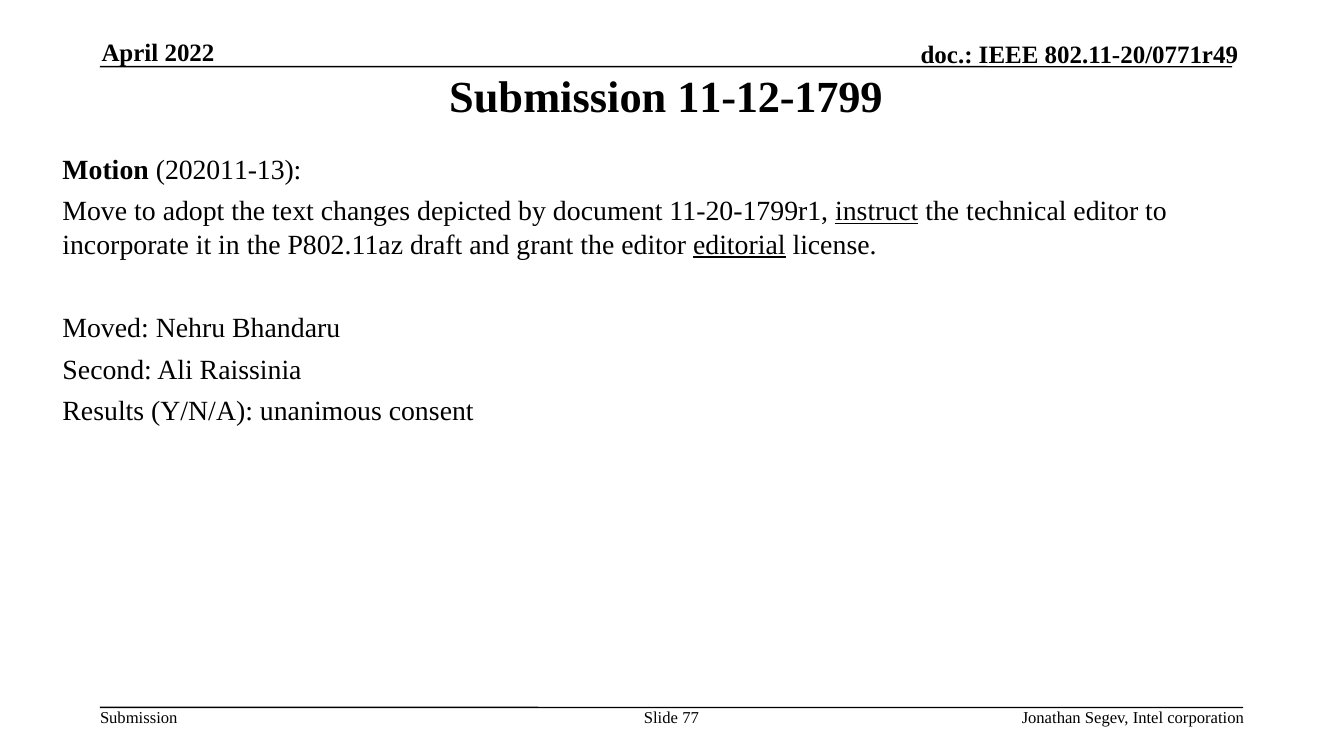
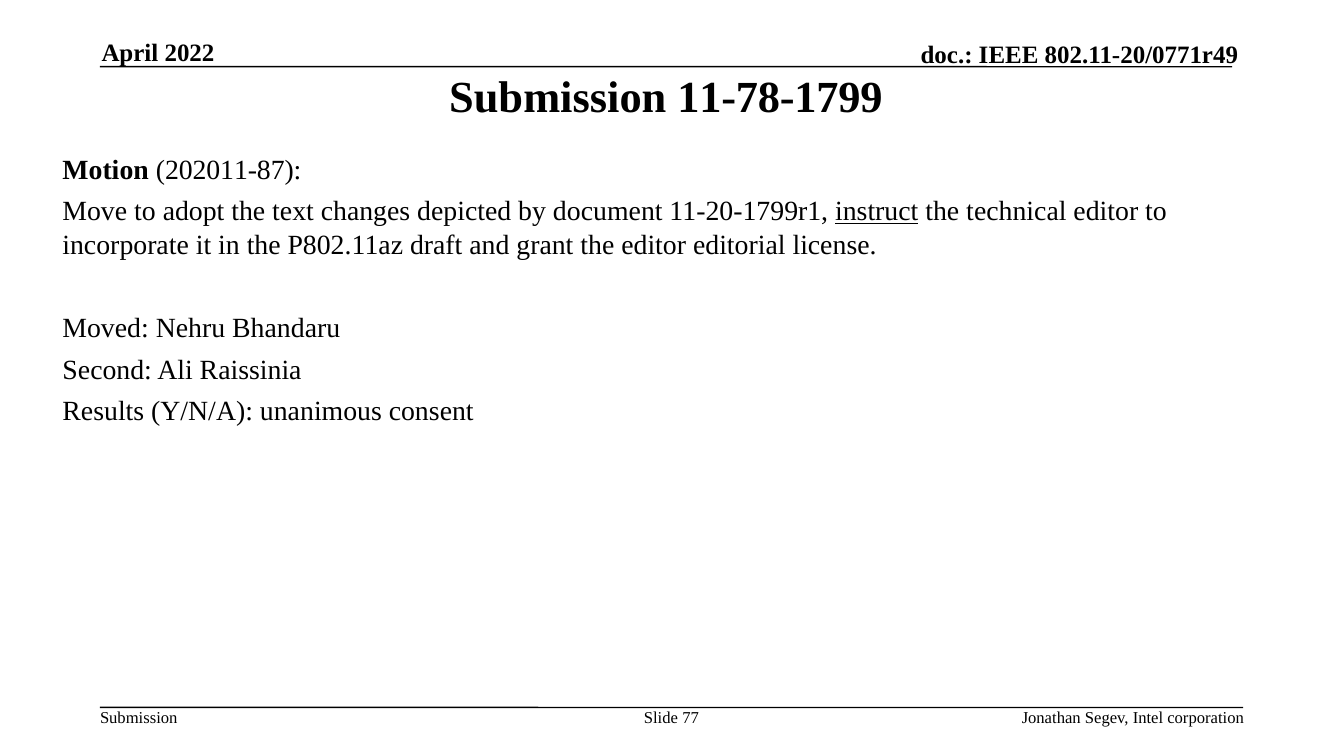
11-12-1799: 11-12-1799 -> 11-78-1799 (780, 98)
202011-13: 202011-13 -> 202011-87 (229, 170)
editorial underline: present -> none (739, 245)
